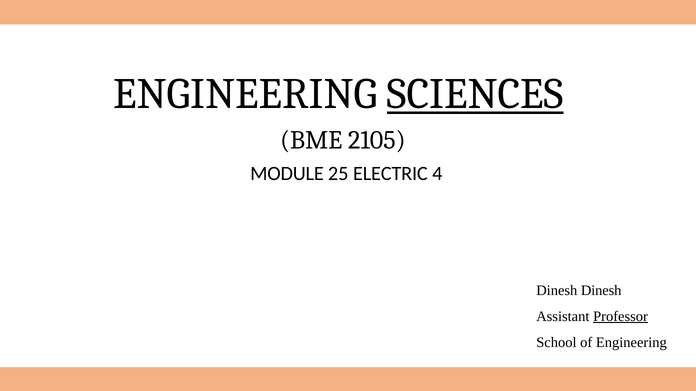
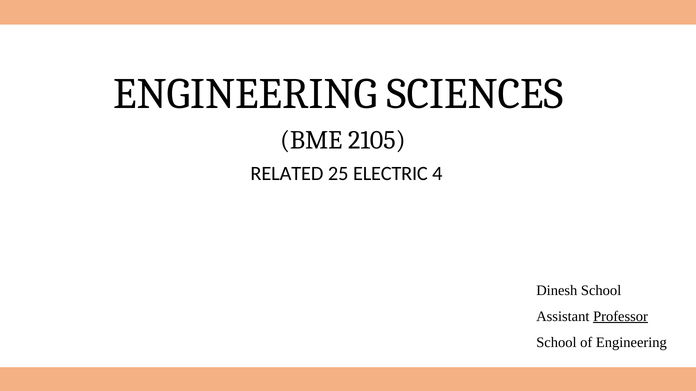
SCIENCES underline: present -> none (475, 94)
MODULE: MODULE -> RELATED (287, 174)
Dinesh Dinesh: Dinesh -> School (601, 291)
